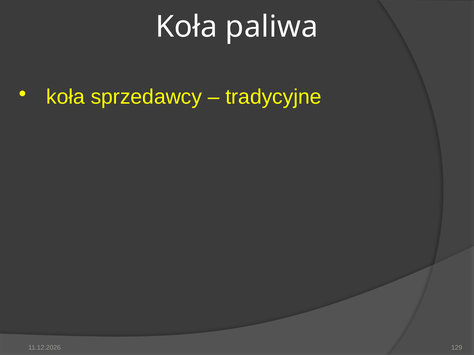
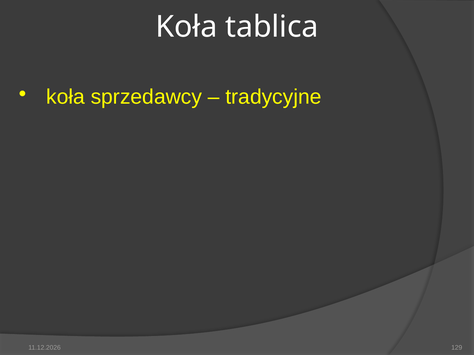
paliwa: paliwa -> tablica (272, 27)
